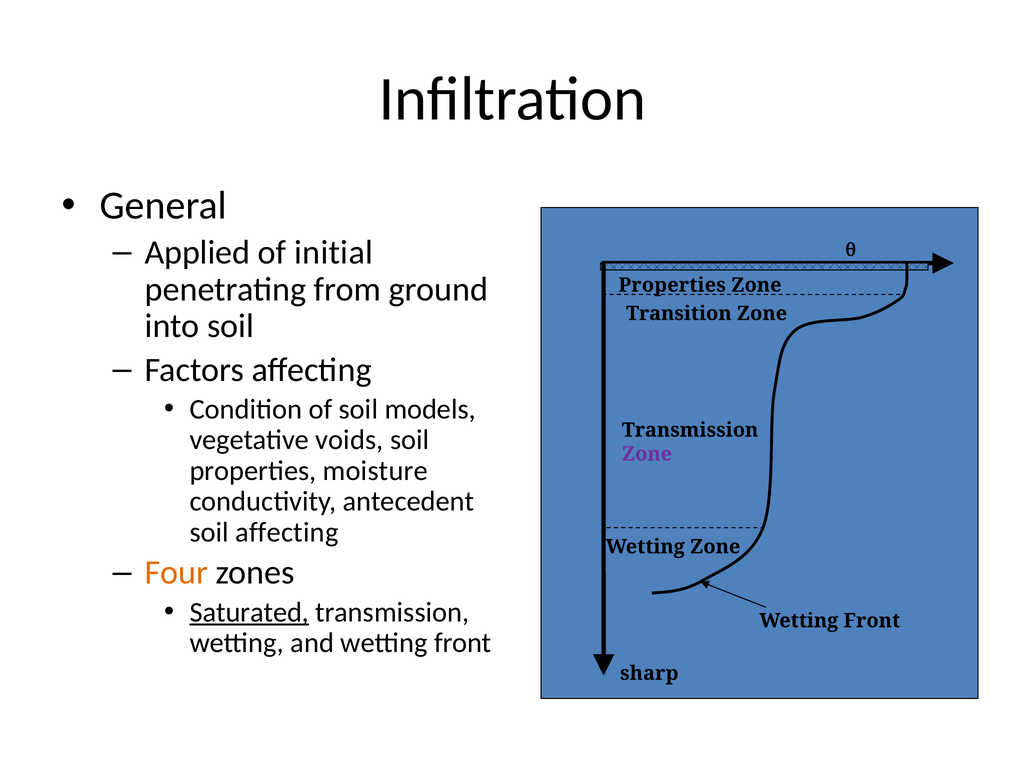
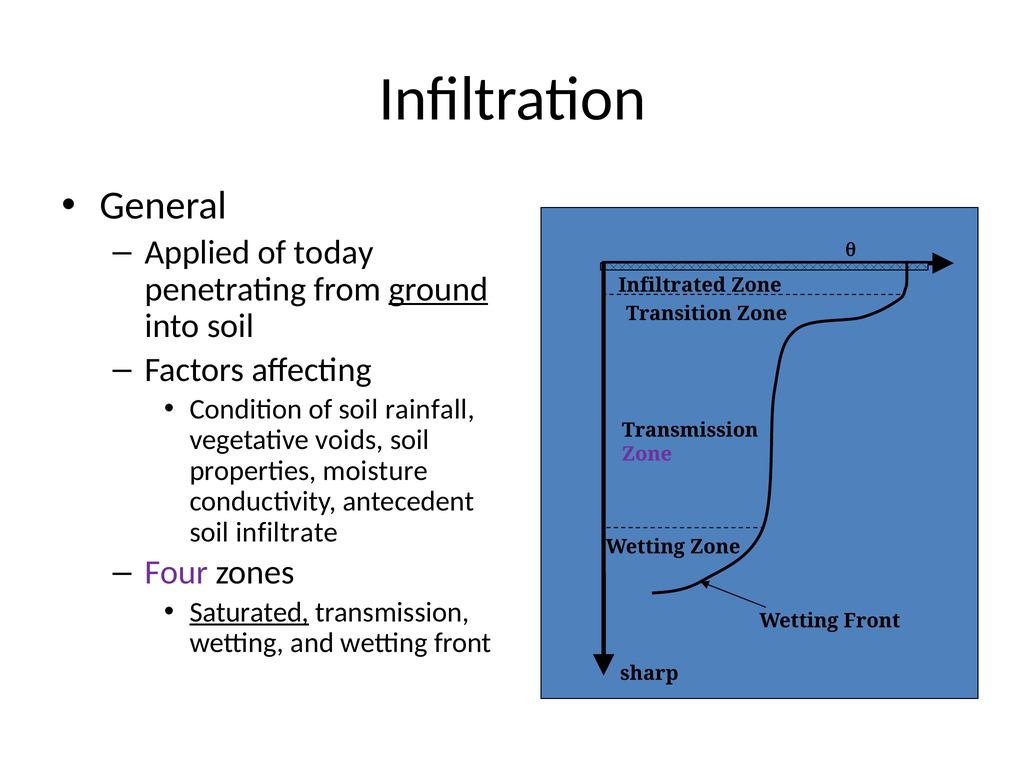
initial: initial -> today (334, 253)
ground underline: none -> present (438, 290)
Properties: Properties -> Infiltrated (672, 285)
models: models -> rainfall (430, 410)
soil affecting: affecting -> infiltrate (287, 533)
Four colour: orange -> purple (176, 573)
